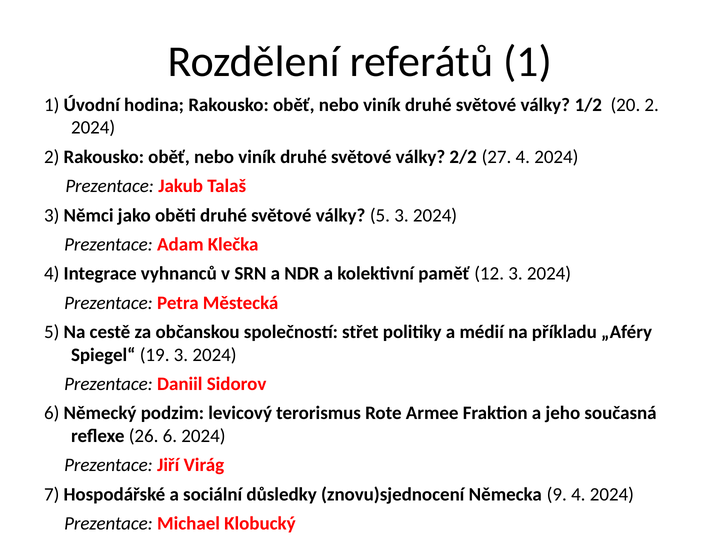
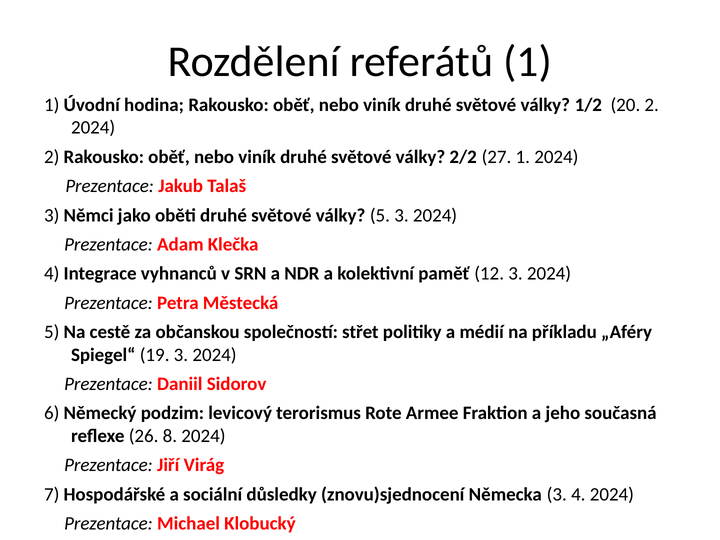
27 4: 4 -> 1 (523, 157)
26 6: 6 -> 8 (170, 436)
Německa 9: 9 -> 3 (557, 494)
